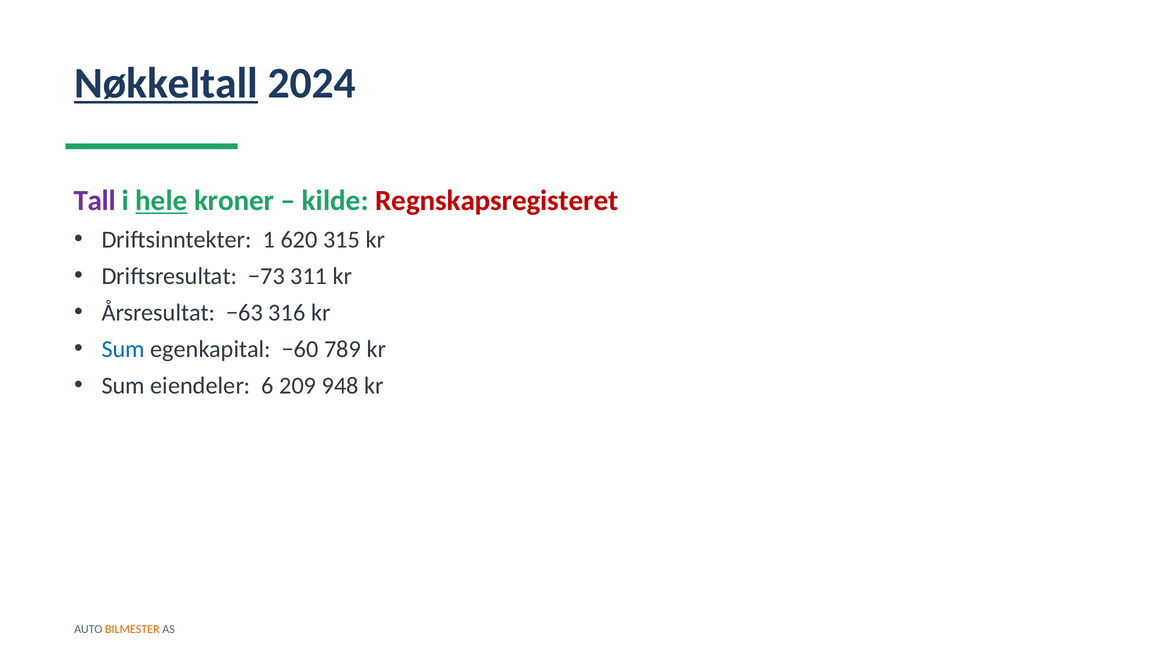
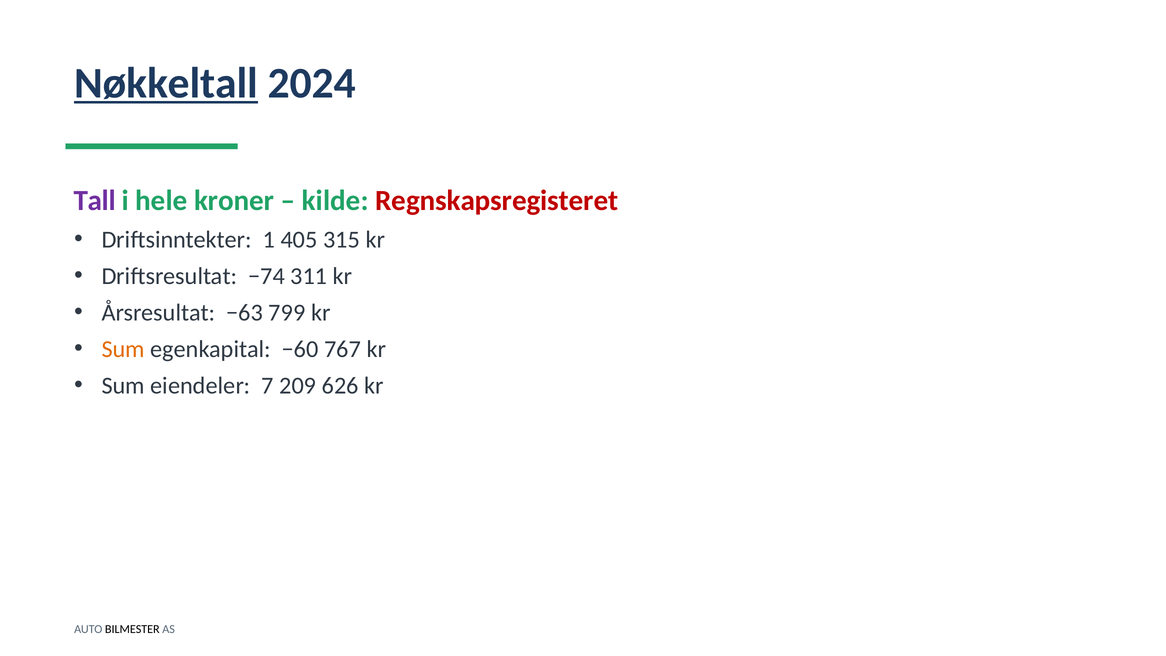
hele underline: present -> none (161, 201)
620: 620 -> 405 (299, 240)
−73: −73 -> −74 (266, 276)
316: 316 -> 799 (287, 313)
Sum colour: blue -> orange (123, 349)
789: 789 -> 767 (343, 349)
6: 6 -> 7 (268, 386)
948: 948 -> 626 (340, 386)
BILMESTER colour: orange -> black (132, 629)
